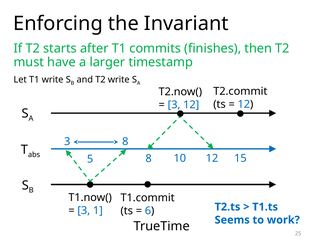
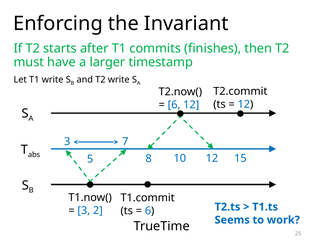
3: 3 -> 6 (174, 105)
3 8: 8 -> 7 (125, 142)
1: 1 -> 2 (98, 211)
